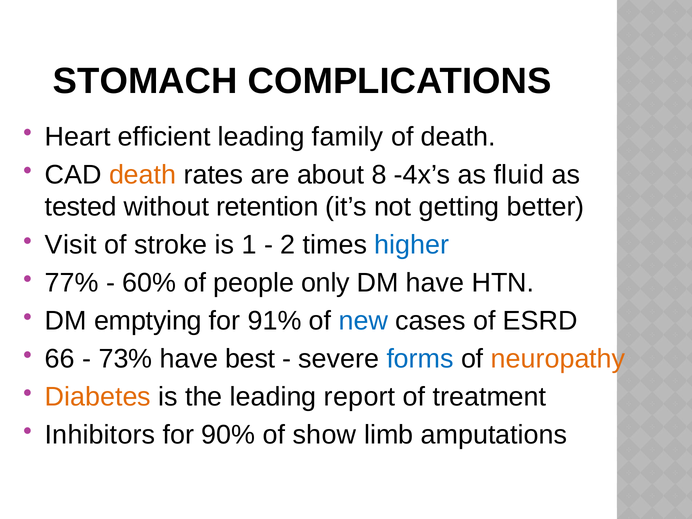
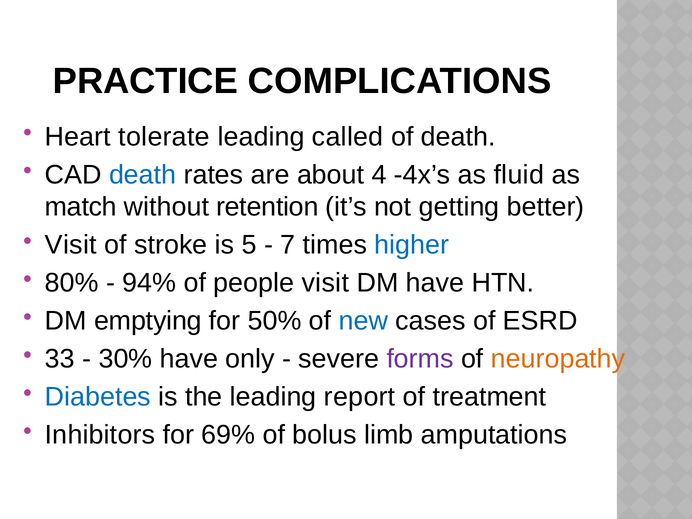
STOMACH: STOMACH -> PRACTICE (145, 81)
efficient: efficient -> tolerate (164, 137)
family: family -> called (348, 137)
death colour: orange -> blue (143, 175)
8: 8 -> 4 (379, 175)
tested: tested -> match (81, 207)
1: 1 -> 5 (249, 245)
2: 2 -> 7 (288, 245)
77%: 77% -> 80% (72, 283)
60%: 60% -> 94% (149, 283)
people only: only -> visit (325, 283)
91%: 91% -> 50% (275, 321)
66: 66 -> 33 (60, 359)
73%: 73% -> 30% (125, 359)
best: best -> only (250, 359)
forms colour: blue -> purple (420, 359)
Diabetes colour: orange -> blue (98, 397)
90%: 90% -> 69% (228, 435)
show: show -> bolus (325, 435)
